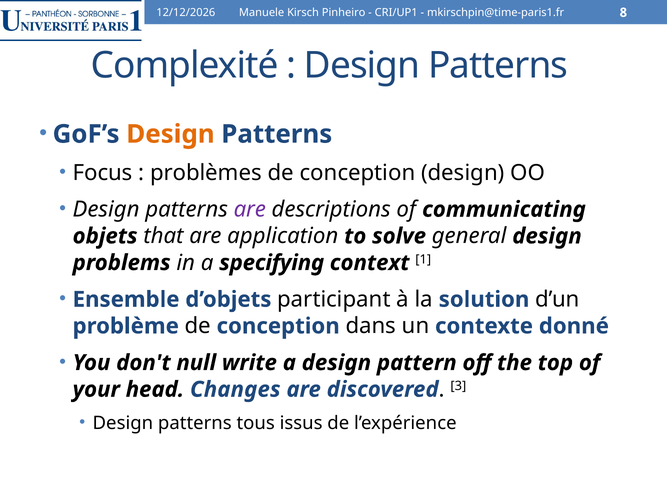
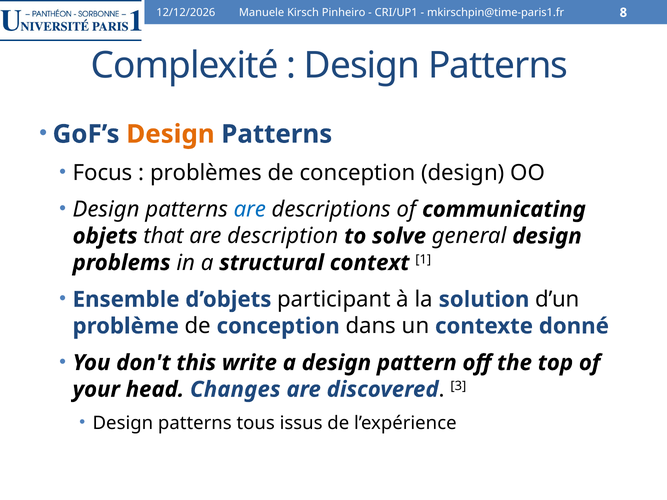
are colour: purple -> blue (250, 210)
application: application -> description (283, 236)
specifying: specifying -> structural (272, 263)
null: null -> this (196, 363)
